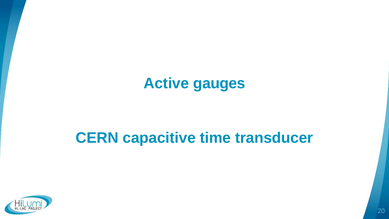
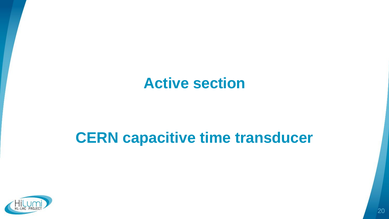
gauges: gauges -> section (219, 83)
